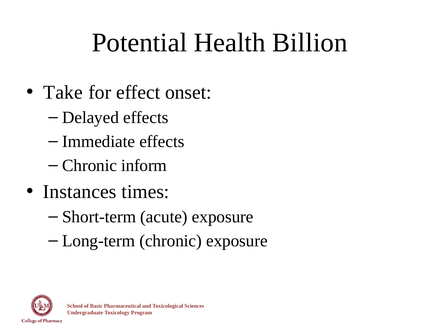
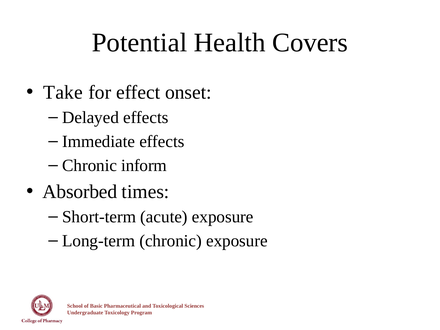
Billion: Billion -> Covers (310, 43)
Instances: Instances -> Absorbed (80, 192)
